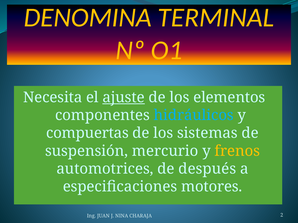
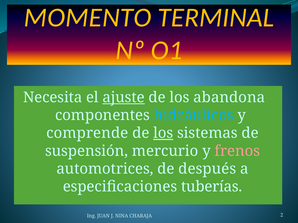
DENOMINA: DENOMINA -> MOMENTO (88, 18)
elementos: elementos -> abandona (229, 98)
compuertas: compuertas -> comprende (87, 133)
los underline: none -> present (163, 133)
frenos colour: yellow -> pink (237, 151)
motores: motores -> tuberías (212, 187)
